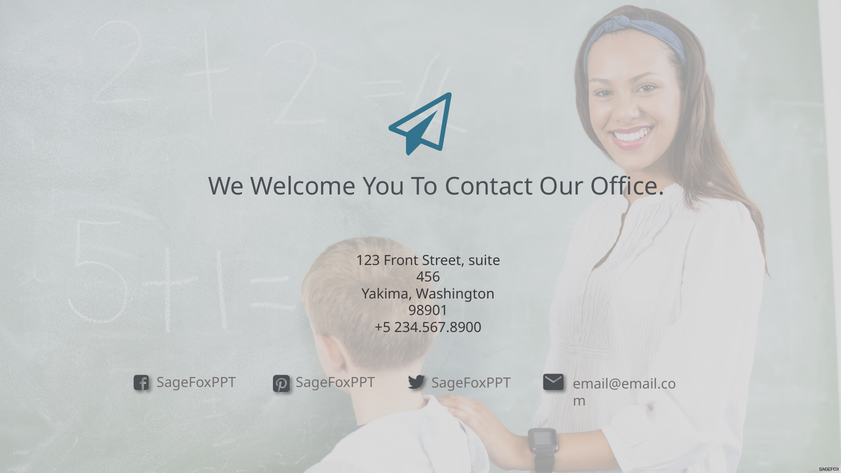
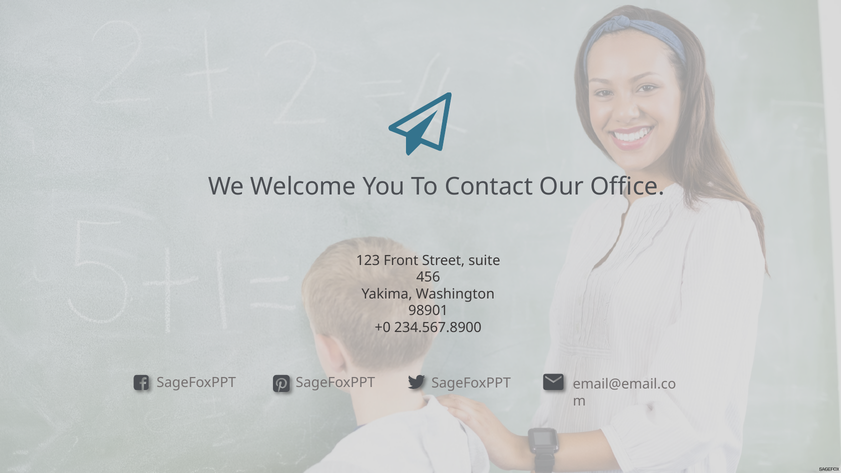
+5: +5 -> +0 (383, 328)
